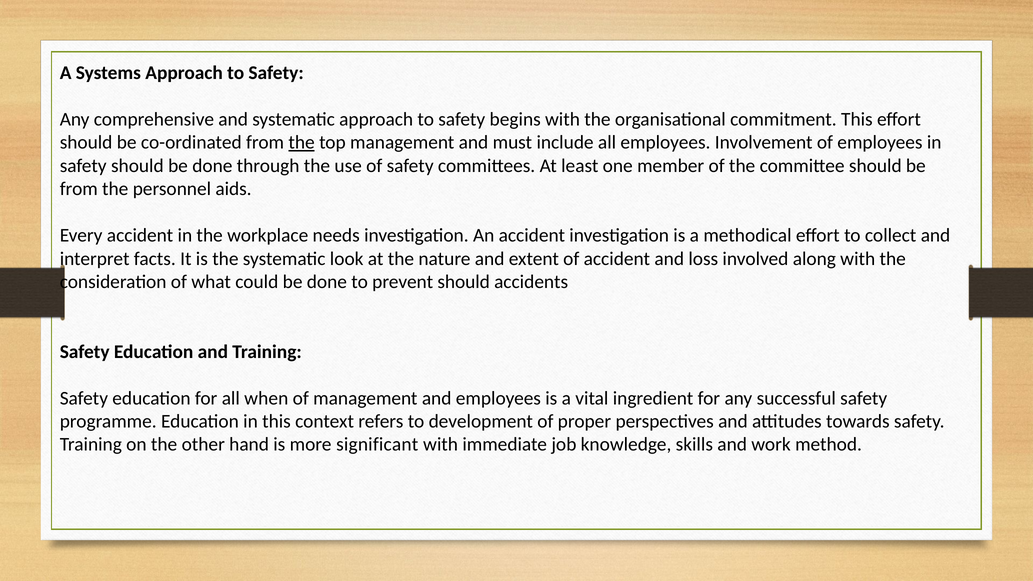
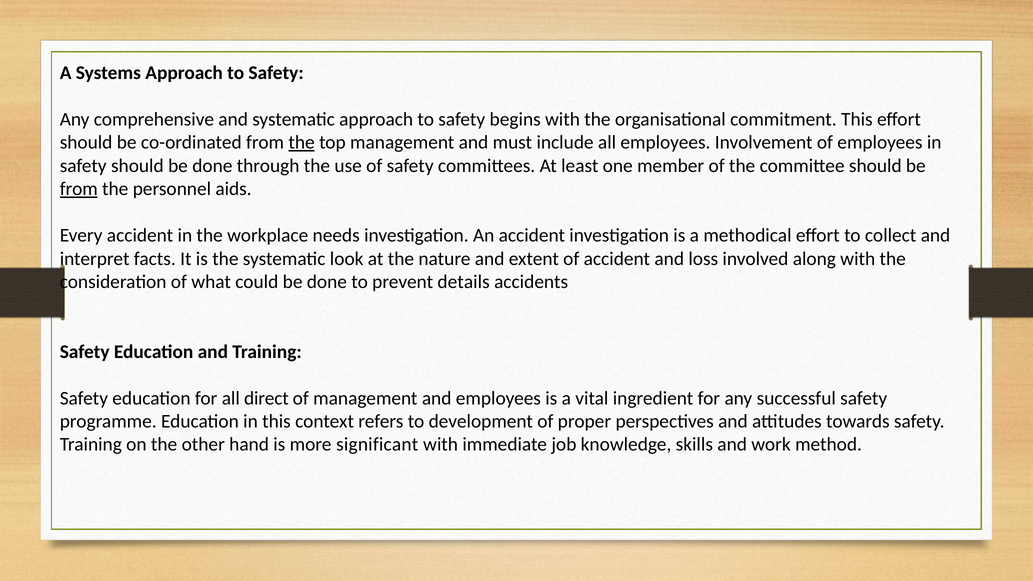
from underline: none -> present (79, 189)
prevent should: should -> details (464, 282)
when: when -> direct (266, 398)
